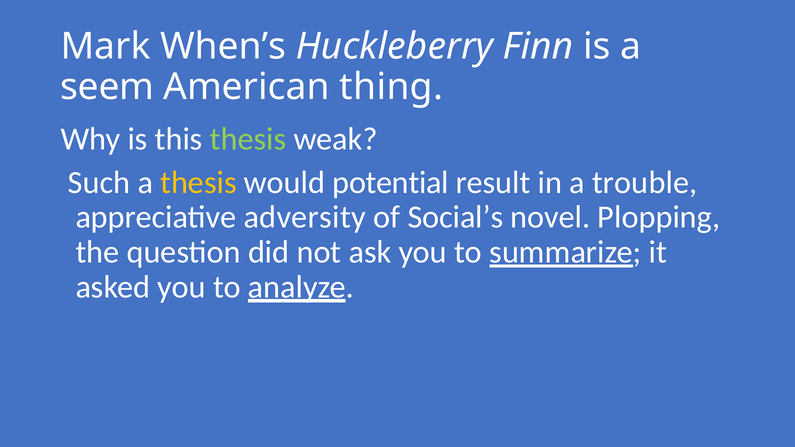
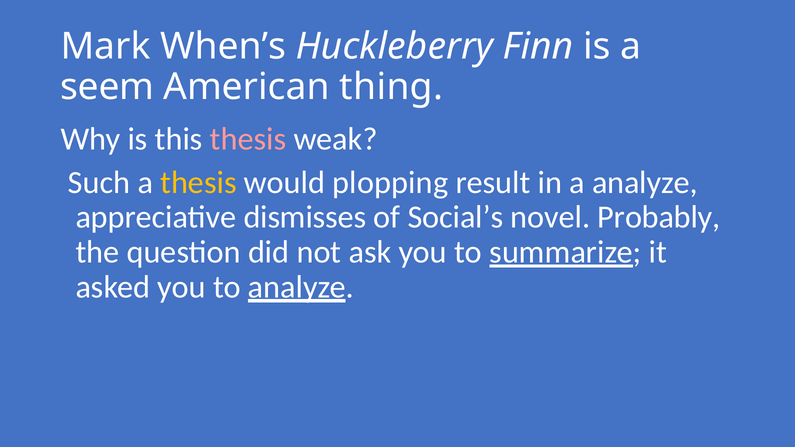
thesis colour: light green -> pink (248, 139)
potential: potential -> plopping (390, 182)
a trouble: trouble -> analyze (645, 182)
adversity: adversity -> dismisses (305, 217)
Plopping: Plopping -> Probably (659, 217)
